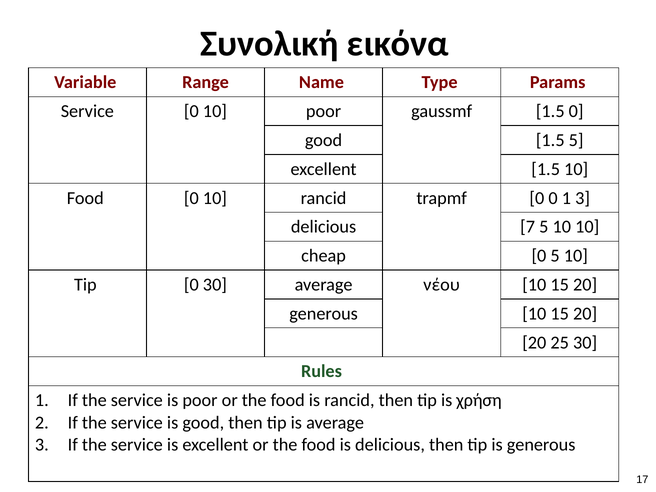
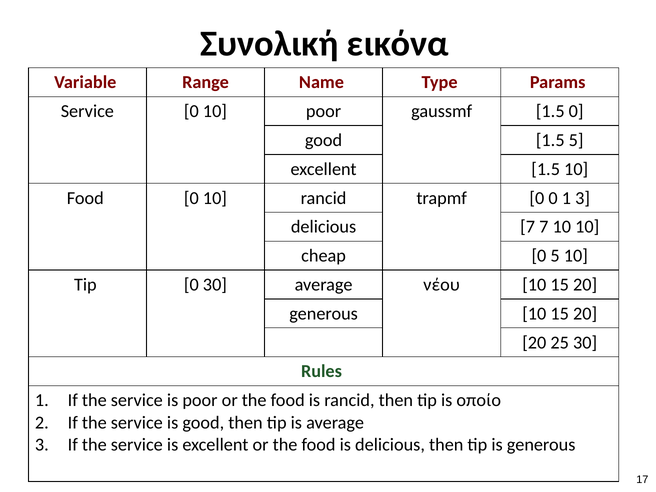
7 5: 5 -> 7 (544, 227)
χρήση: χρήση -> οποίο (479, 400)
